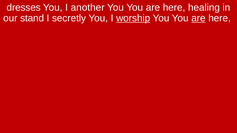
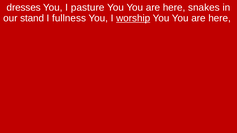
another: another -> pasture (88, 8)
healing: healing -> snakes (204, 8)
secretly: secretly -> fullness (69, 18)
are underline: present -> none (198, 18)
